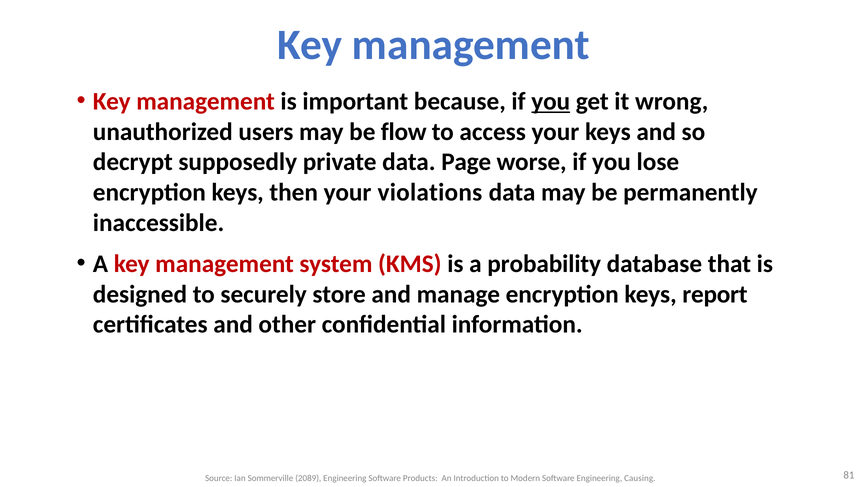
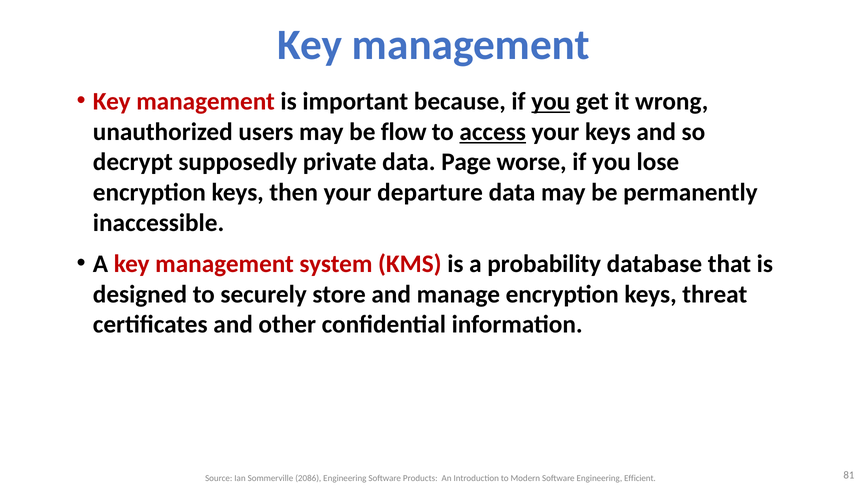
access underline: none -> present (493, 132)
violations: violations -> departure (430, 192)
report: report -> threat (715, 294)
2089: 2089 -> 2086 (308, 478)
Causing: Causing -> Efficient (640, 478)
